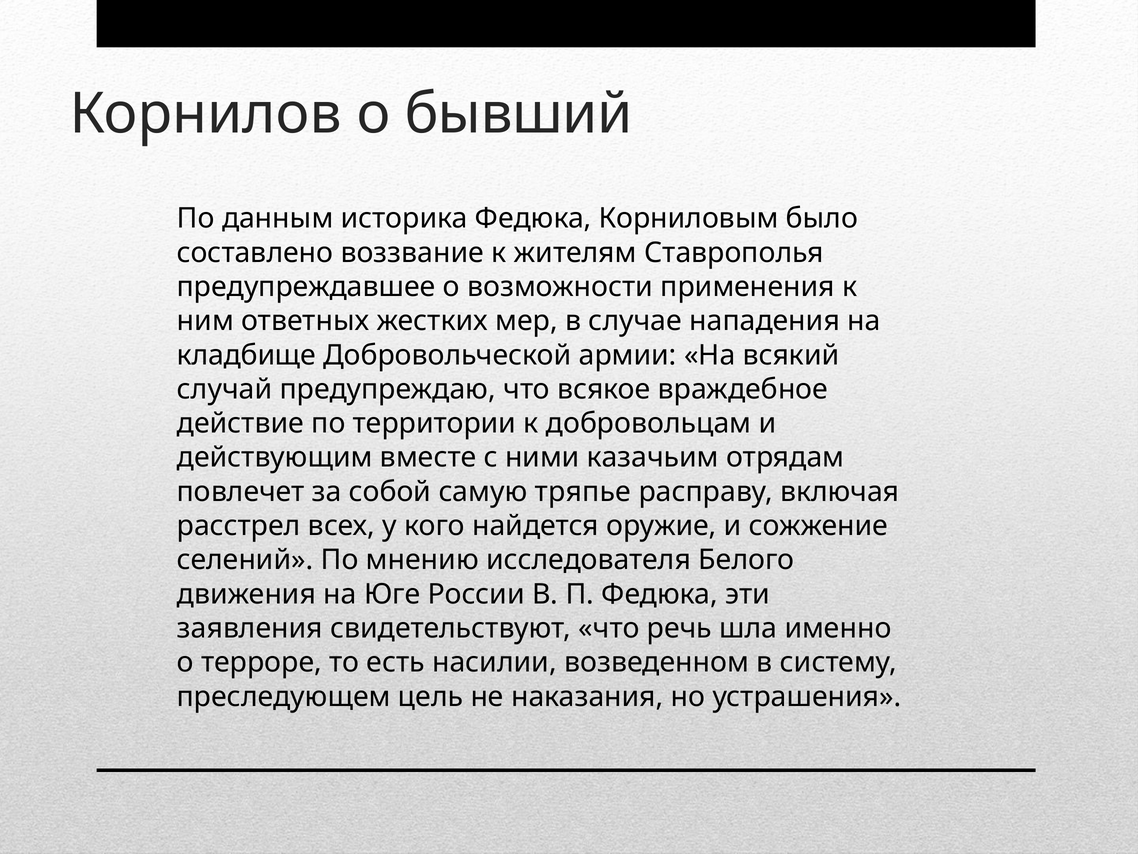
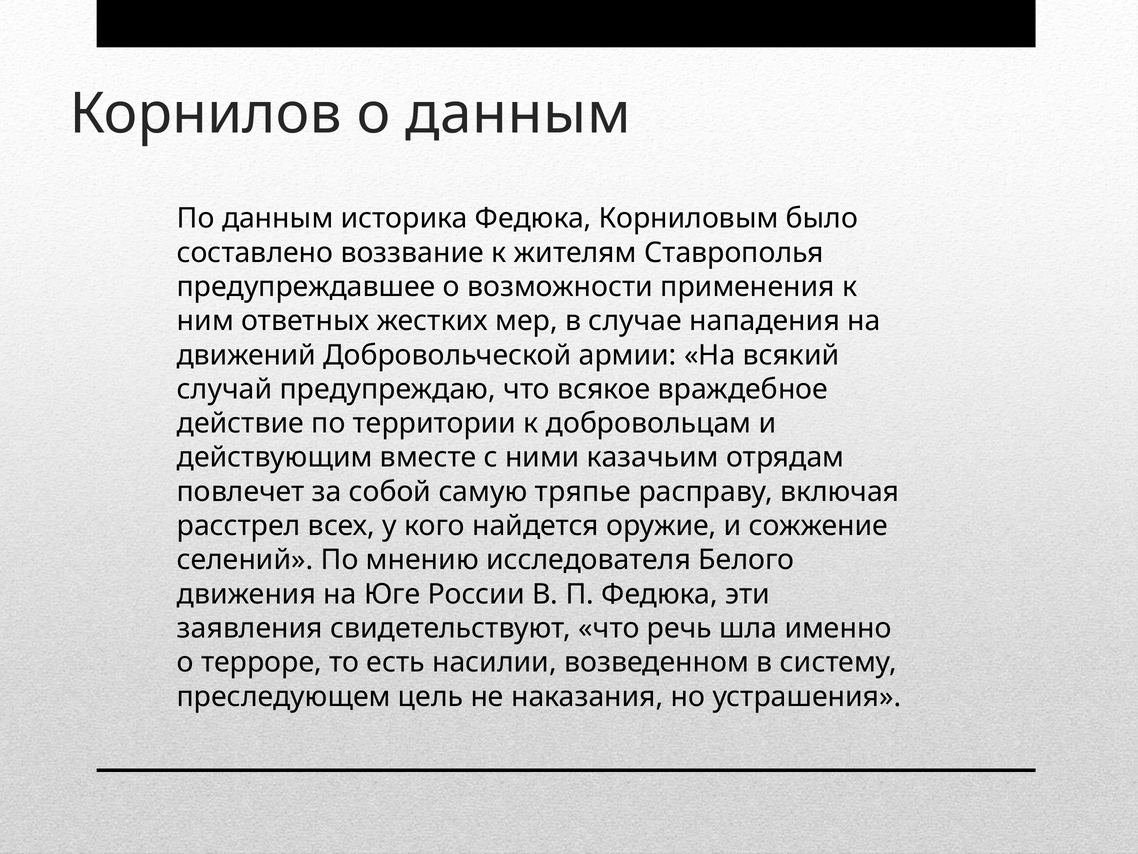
о бывший: бывший -> данным (518, 114)
кладбище: кладбище -> движений (246, 355)
